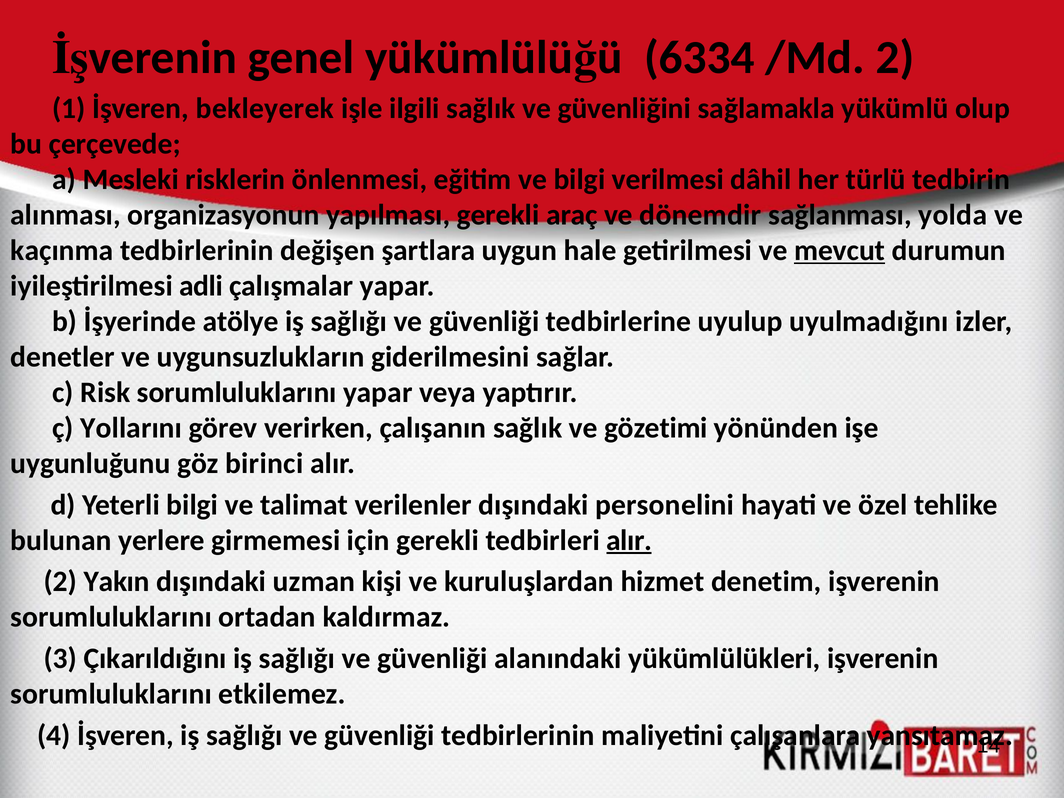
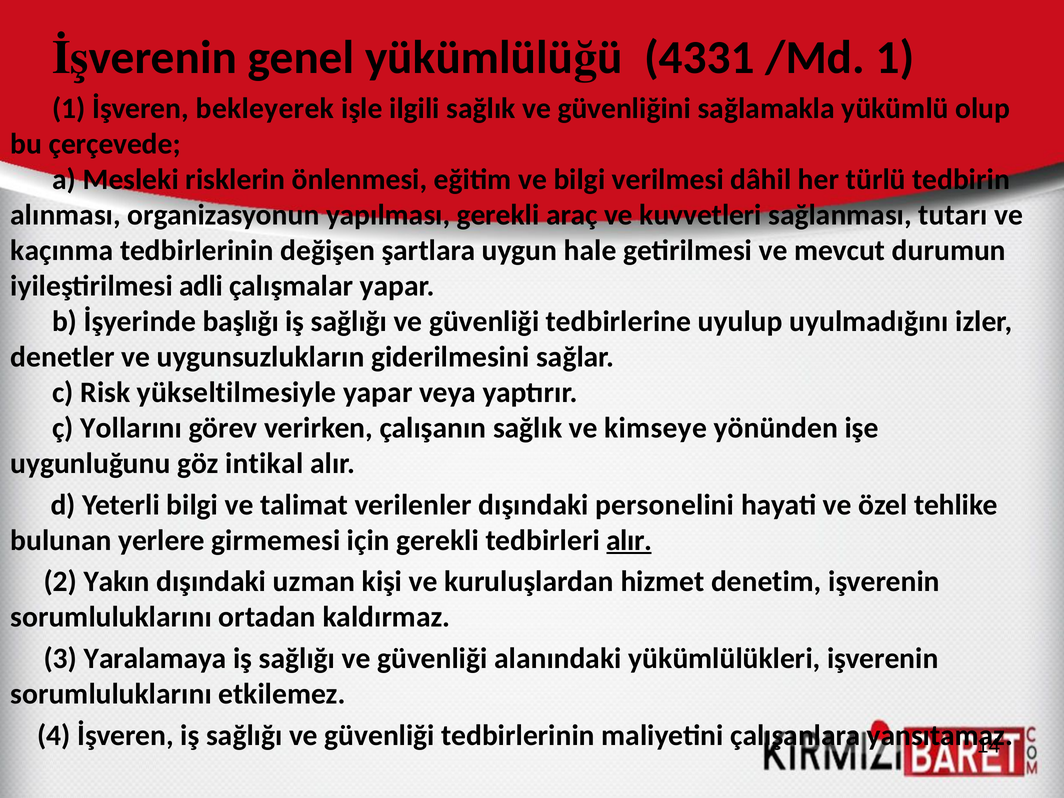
6334: 6334 -> 4331 (699, 58)
/Md 2: 2 -> 1 (895, 58)
dönemdir: dönemdir -> kuvvetleri (701, 215)
yolda: yolda -> tutarı (953, 215)
mevcut underline: present -> none (840, 251)
atölye: atölye -> başlığı (241, 322)
Risk sorumluluklarını: sorumluluklarını -> yükseltilmesiyle (237, 393)
gözetimi: gözetimi -> kimseye (656, 428)
birinci: birinci -> intikal (264, 463)
Çıkarıldığını: Çıkarıldığını -> Yaralamaya (155, 659)
